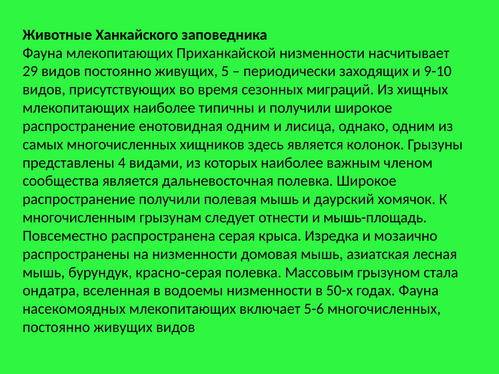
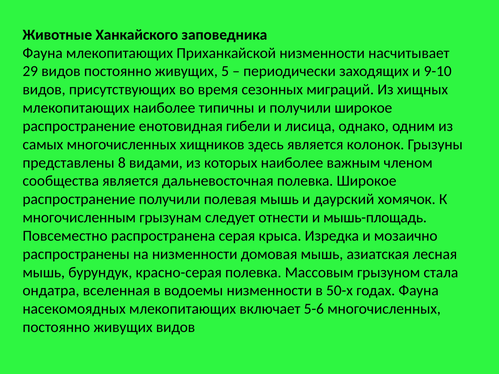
енотовидная одним: одним -> гибели (248, 126)
4: 4 -> 8 (122, 163)
